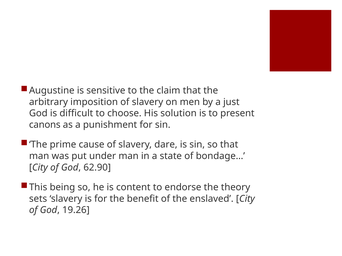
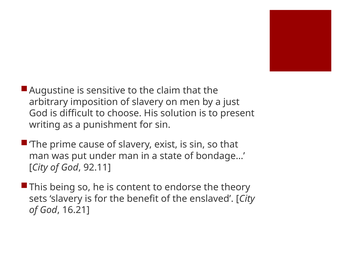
canons: canons -> writing (45, 125)
dare: dare -> exist (166, 145)
62.90: 62.90 -> 92.11 (97, 168)
19.26: 19.26 -> 16.21 (76, 210)
